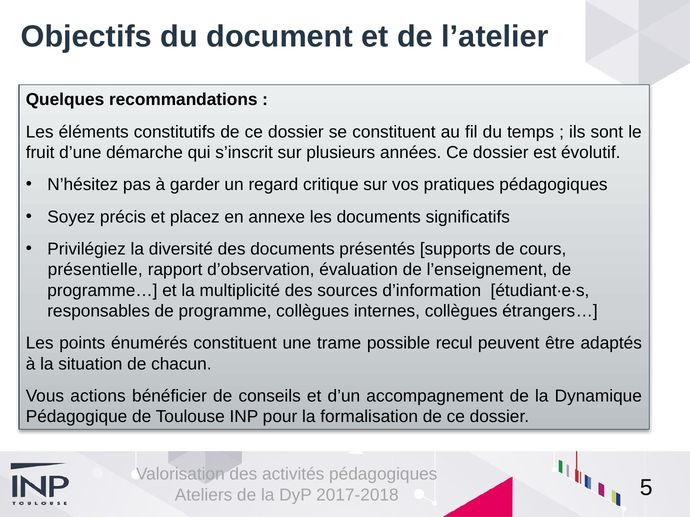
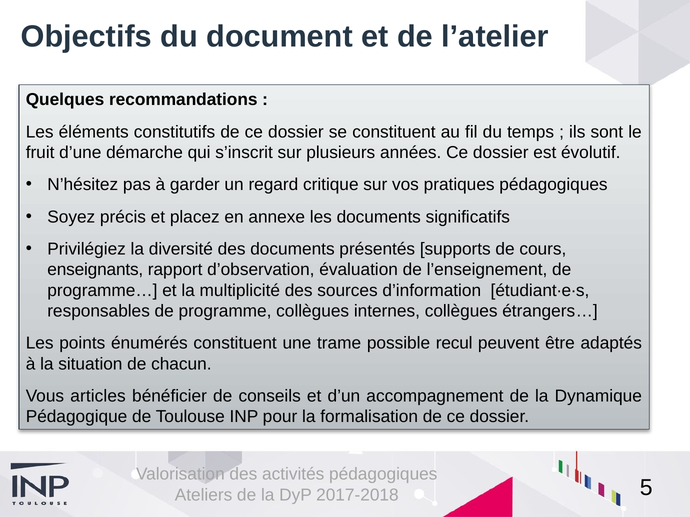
présentielle: présentielle -> enseignants (95, 270)
actions: actions -> articles (98, 396)
